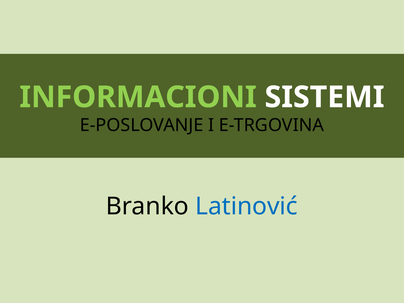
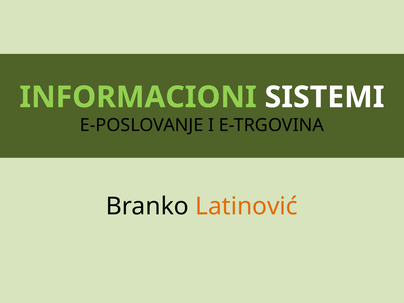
Latinović colour: blue -> orange (246, 206)
